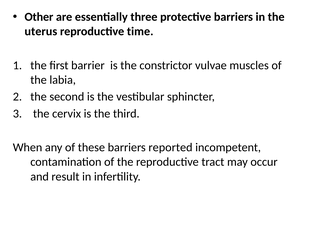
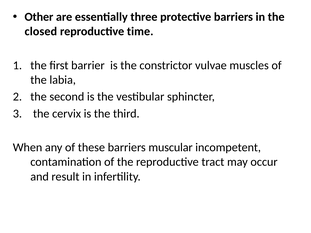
uterus: uterus -> closed (41, 31)
reported: reported -> muscular (171, 148)
